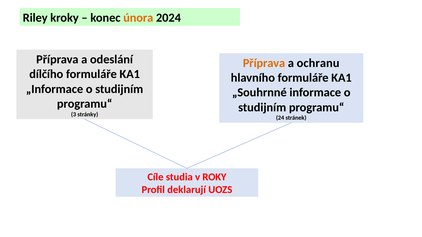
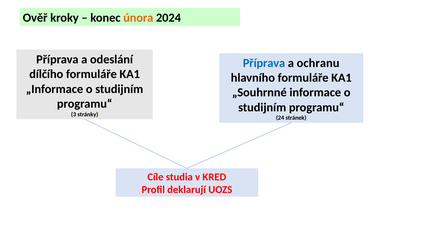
Riley: Riley -> Ověř (35, 18)
Příprava colour: orange -> blue (264, 63)
ROKY: ROKY -> KRED (214, 177)
